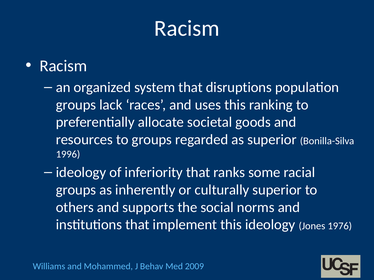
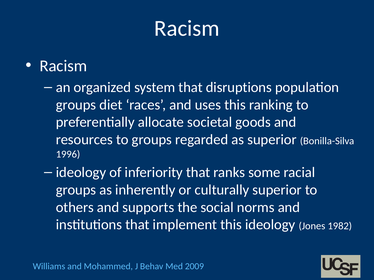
lack: lack -> diet (111, 105)
1976: 1976 -> 1982 (340, 226)
